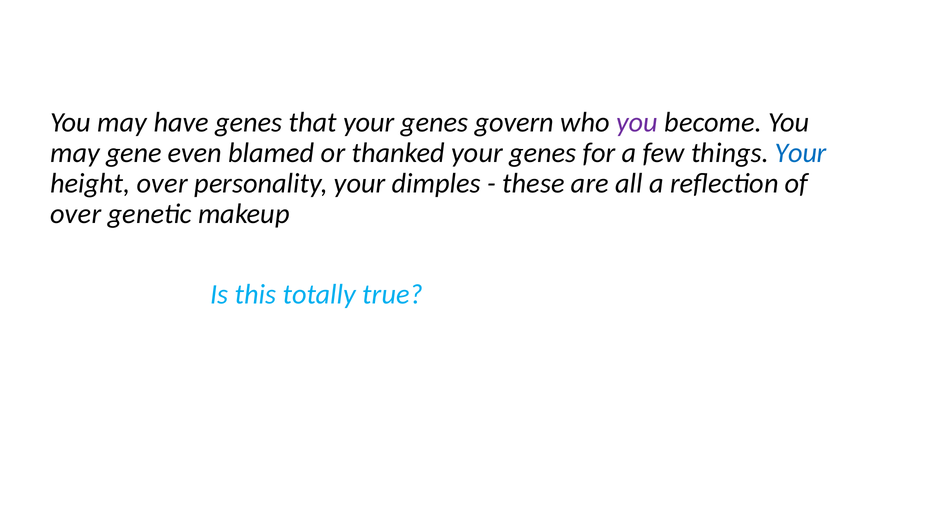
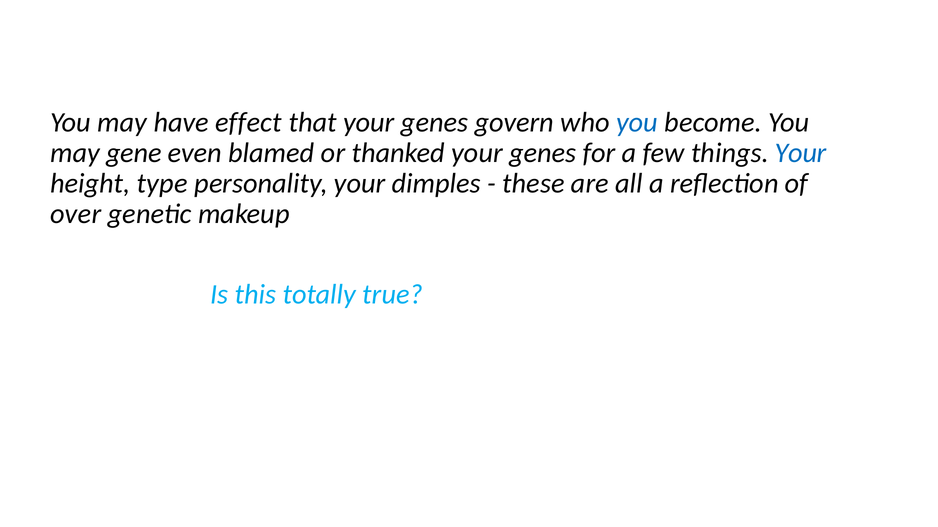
have genes: genes -> effect (249, 122)
you colour: purple -> blue (637, 122)
height over: over -> type (162, 184)
